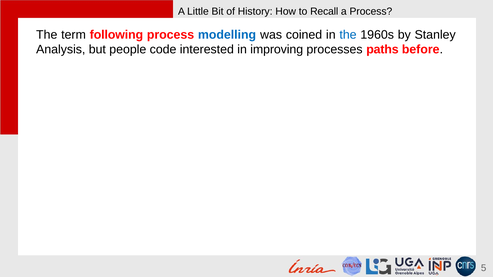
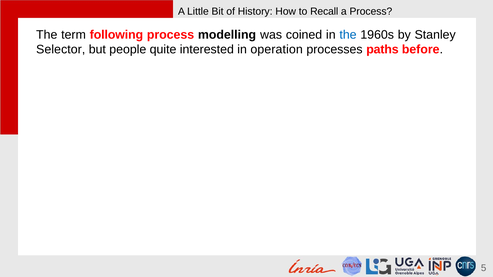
modelling colour: blue -> black (227, 35)
Analysis: Analysis -> Selector (61, 50)
code: code -> quite (163, 50)
improving: improving -> operation (277, 50)
